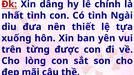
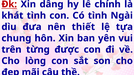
nhất: nhất -> khát (12, 16)
xuống: xuống -> chung (16, 38)
